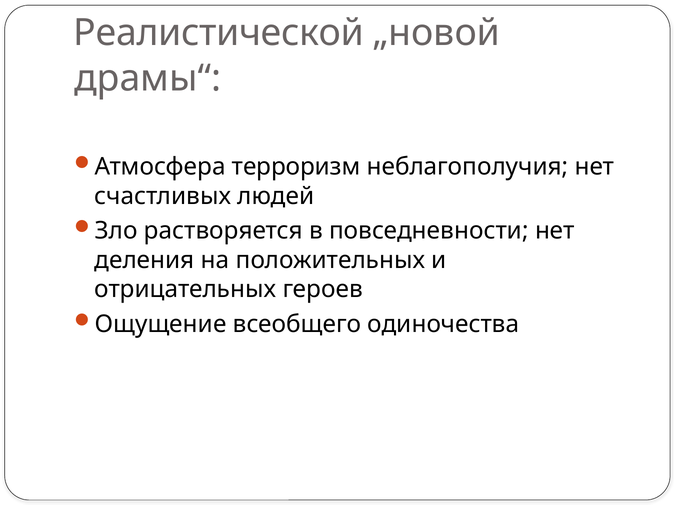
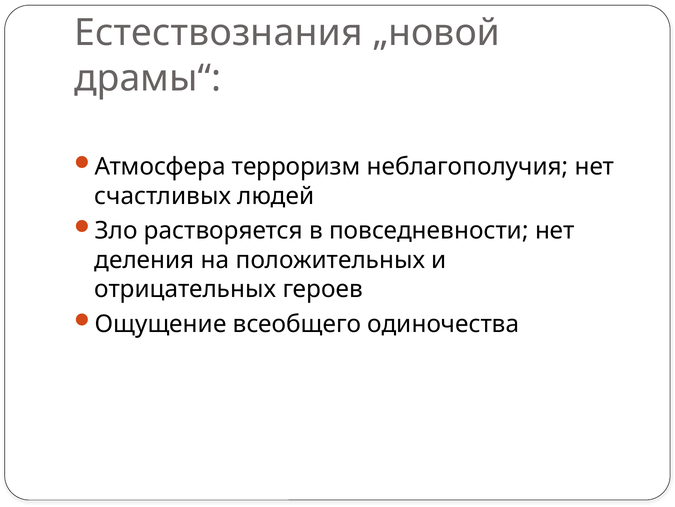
Реалистической: Реалистической -> Естествознания (218, 33)
